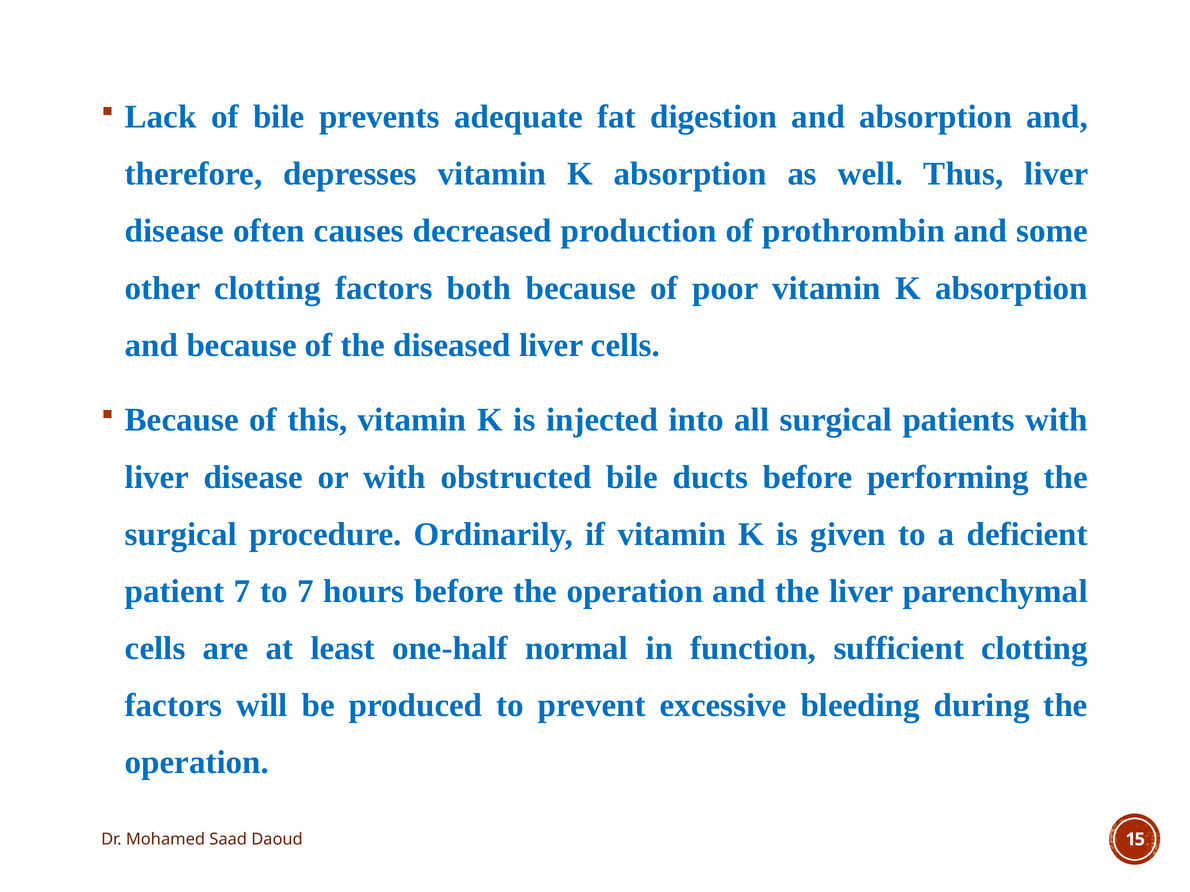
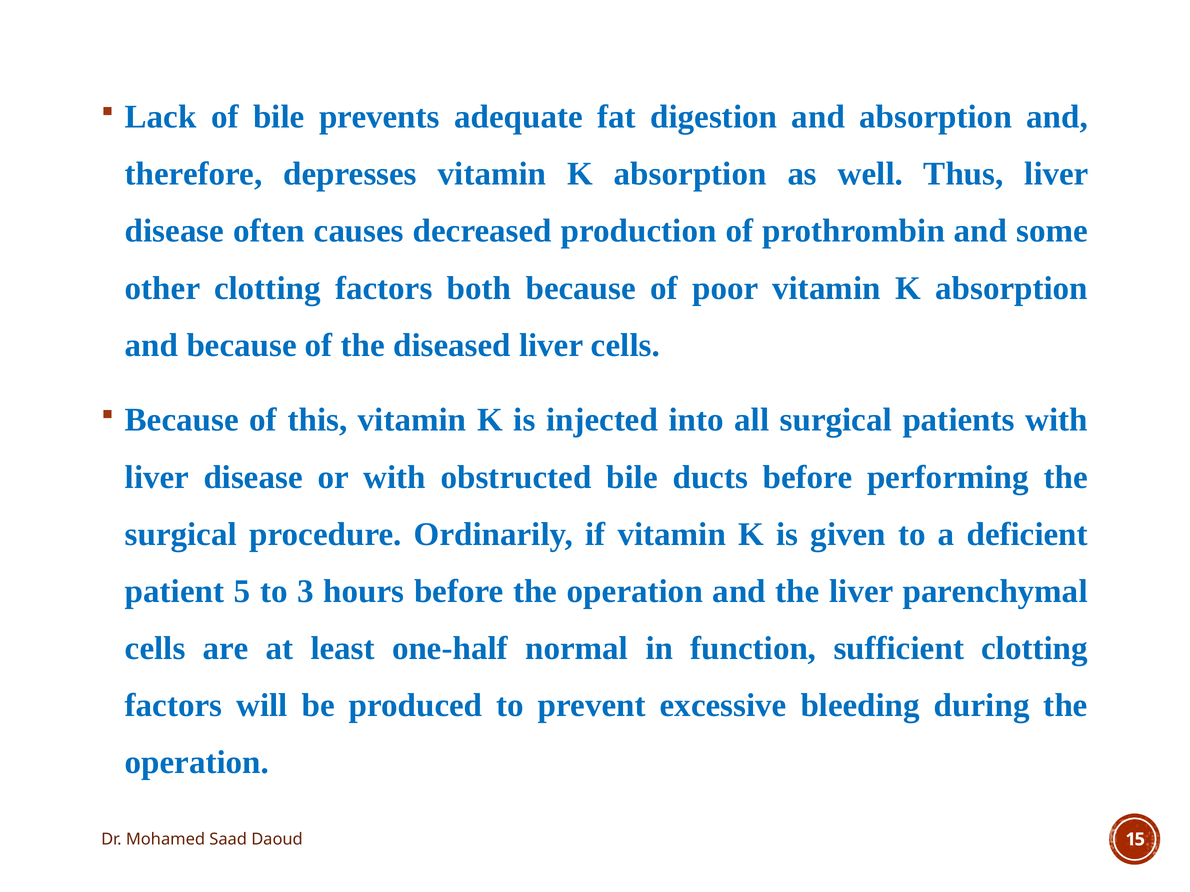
patient 7: 7 -> 5 (242, 592)
to 7: 7 -> 3 (305, 592)
